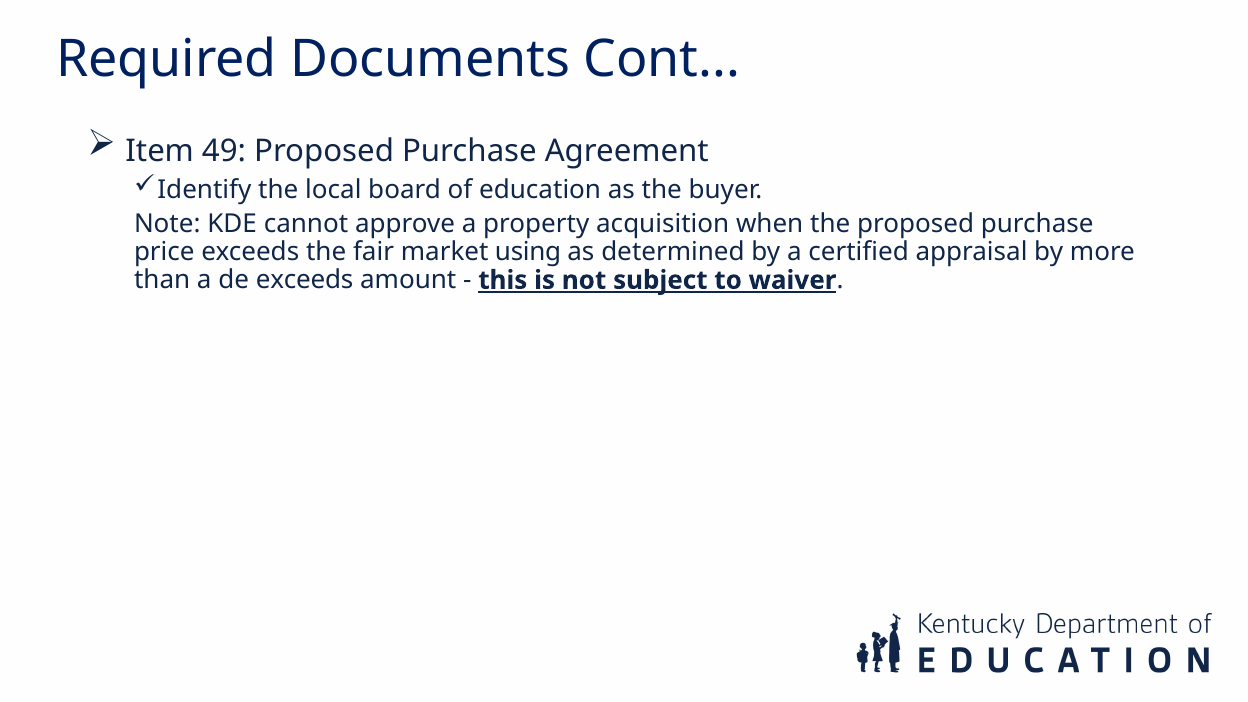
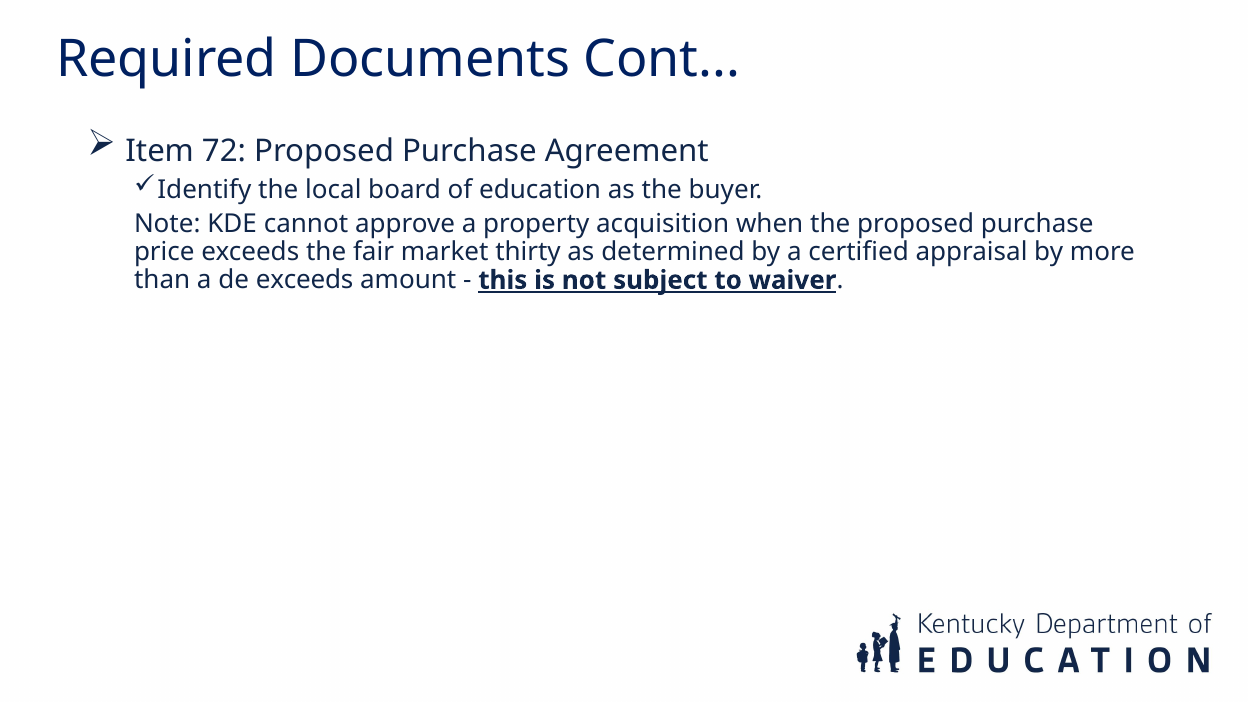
49: 49 -> 72 (224, 151)
using: using -> thirty (528, 252)
